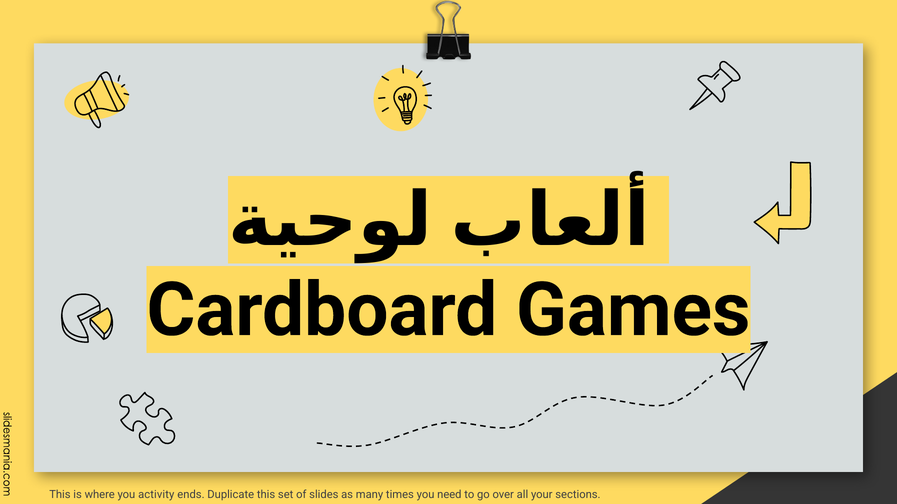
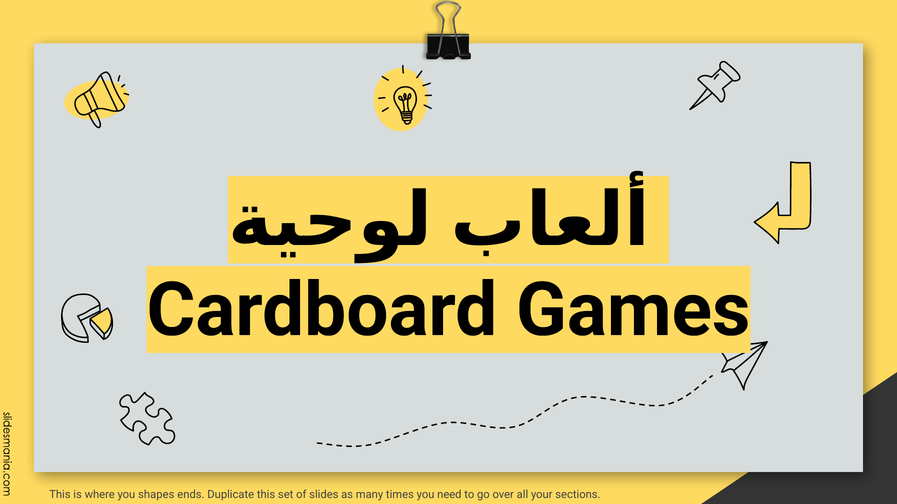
activity: activity -> shapes (156, 495)
